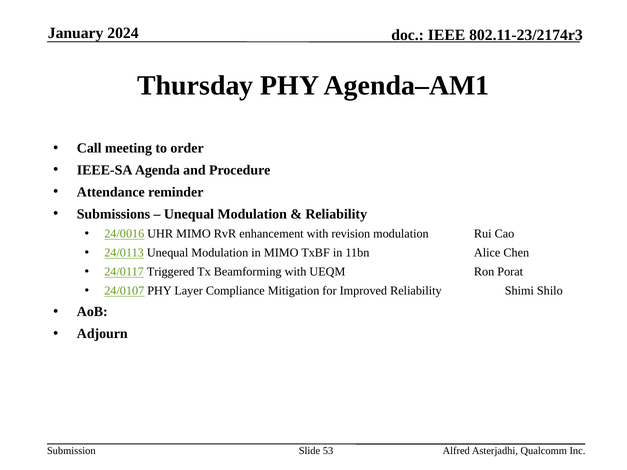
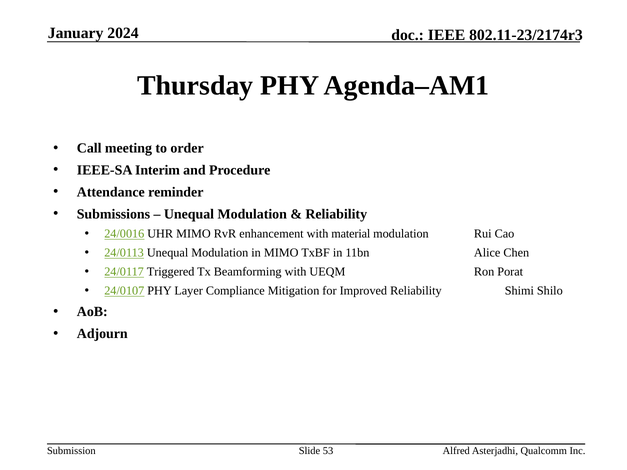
Agenda: Agenda -> Interim (157, 170)
revision: revision -> material (351, 234)
